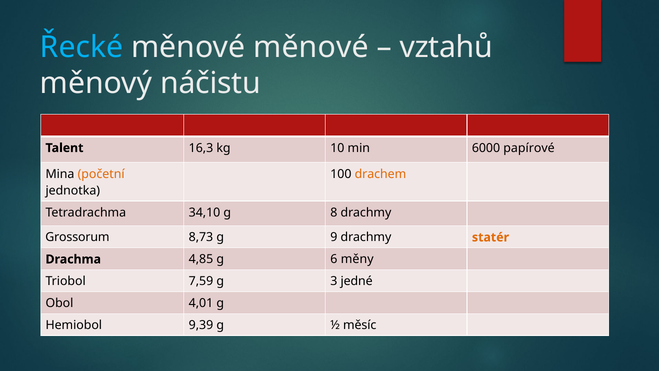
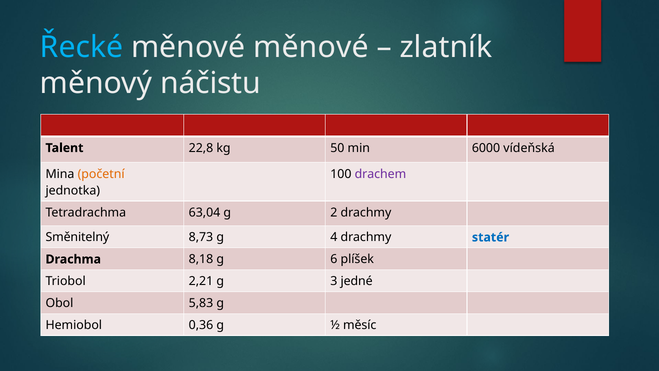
vztahů: vztahů -> zlatník (446, 47)
16,3: 16,3 -> 22,8 (201, 148)
10: 10 -> 50 (337, 148)
papírové: papírové -> vídeňská (529, 148)
drachem colour: orange -> purple (380, 174)
34,10: 34,10 -> 63,04 (205, 212)
8: 8 -> 2 (334, 212)
Grossorum: Grossorum -> Směnitelný (77, 237)
9: 9 -> 4 (334, 237)
statér colour: orange -> blue (490, 237)
4,85: 4,85 -> 8,18 (201, 259)
měny: měny -> plíšek (357, 259)
7,59: 7,59 -> 2,21 (201, 281)
4,01: 4,01 -> 5,83 (201, 303)
9,39: 9,39 -> 0,36 (201, 325)
